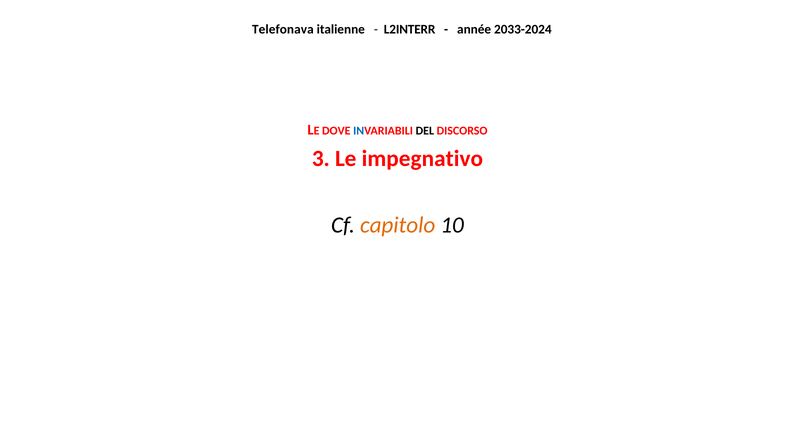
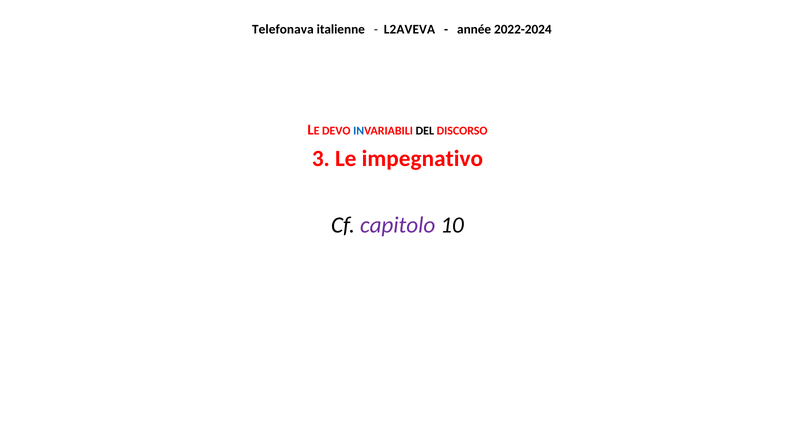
L2INTERR: L2INTERR -> L2AVEVA (409, 29)
2033-2024: 2033-2024 -> 2022-2024 (523, 29)
DOVE: DOVE -> DEVO (336, 131)
capitolo colour: orange -> purple (398, 225)
